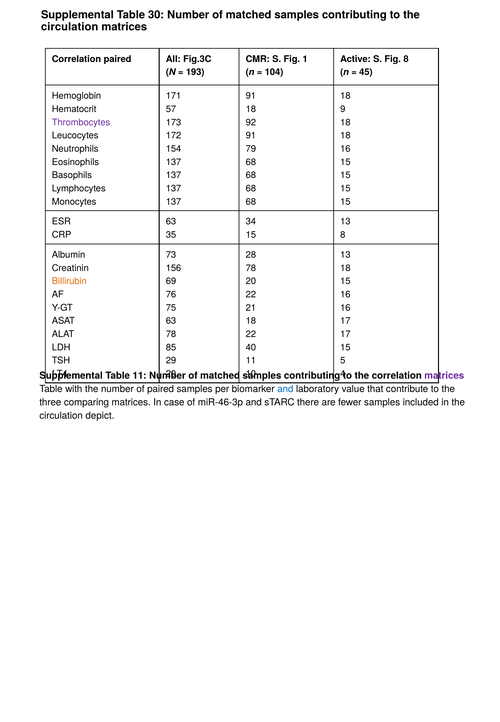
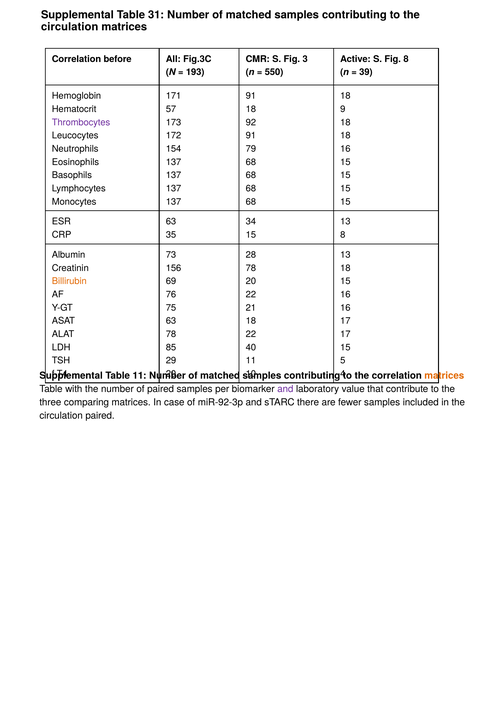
30: 30 -> 31 (156, 15)
Correlation paired: paired -> before (118, 59)
1: 1 -> 3 (305, 59)
104: 104 -> 550 (274, 72)
45: 45 -> 39 (366, 72)
matrices colour: purple -> orange (444, 376)
and colour: blue -> purple (285, 389)
miR-46-3p: miR-46-3p -> miR-92-3p (220, 402)
circulation depict: depict -> paired (100, 416)
